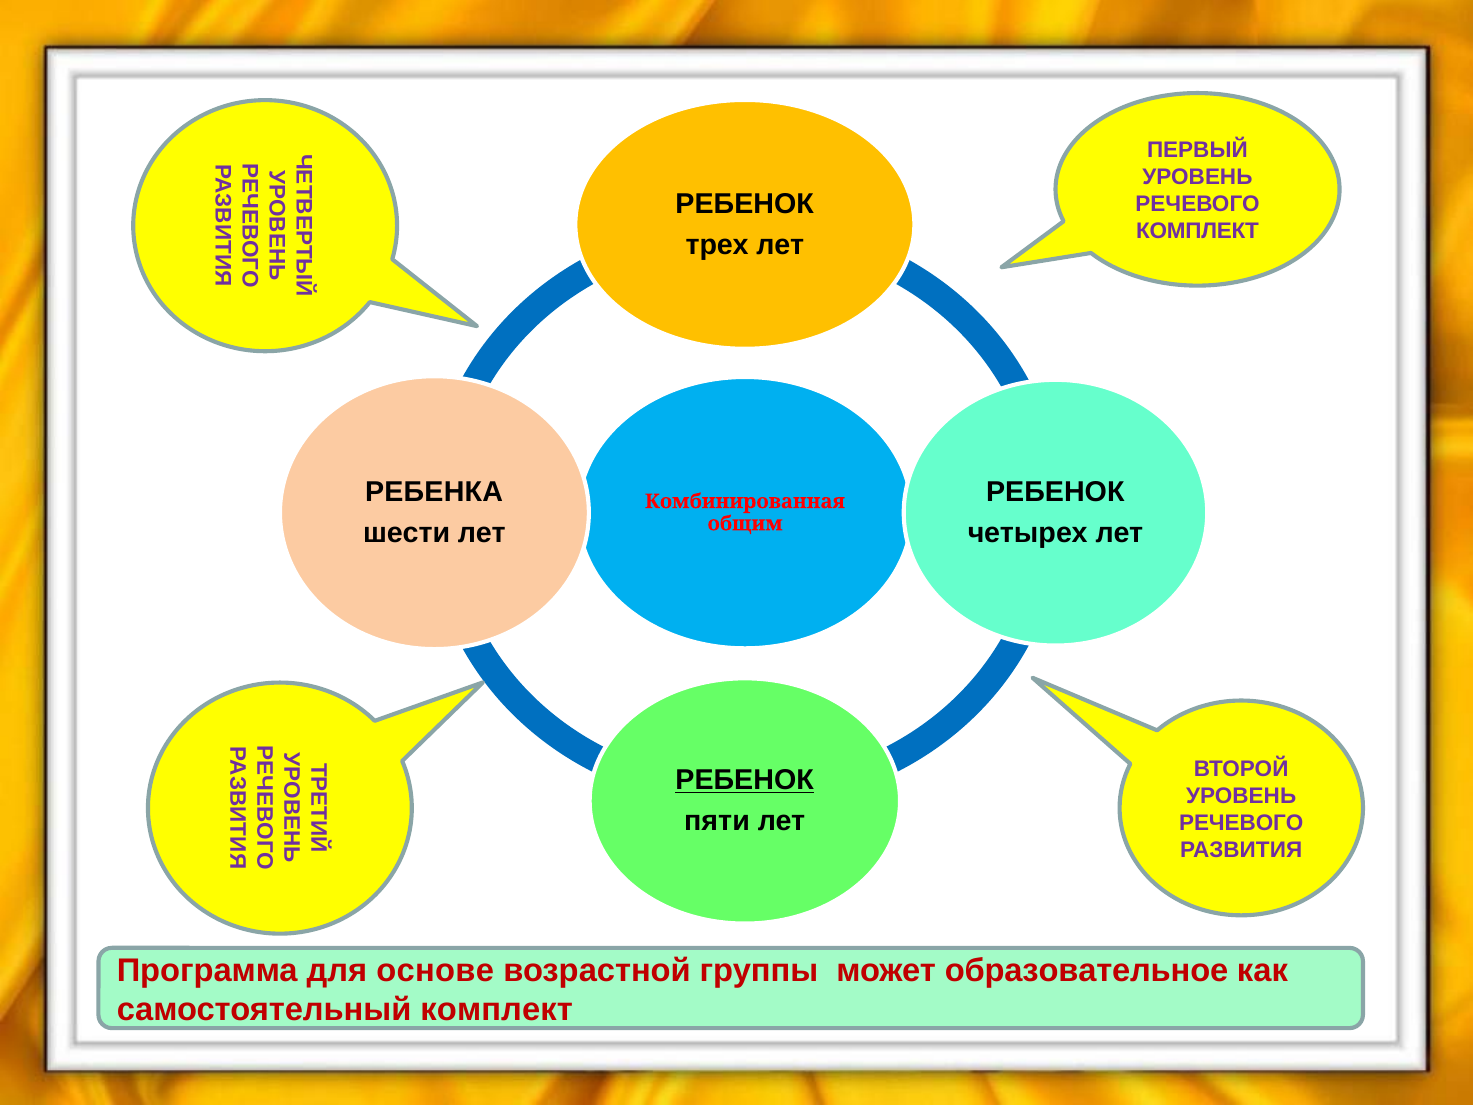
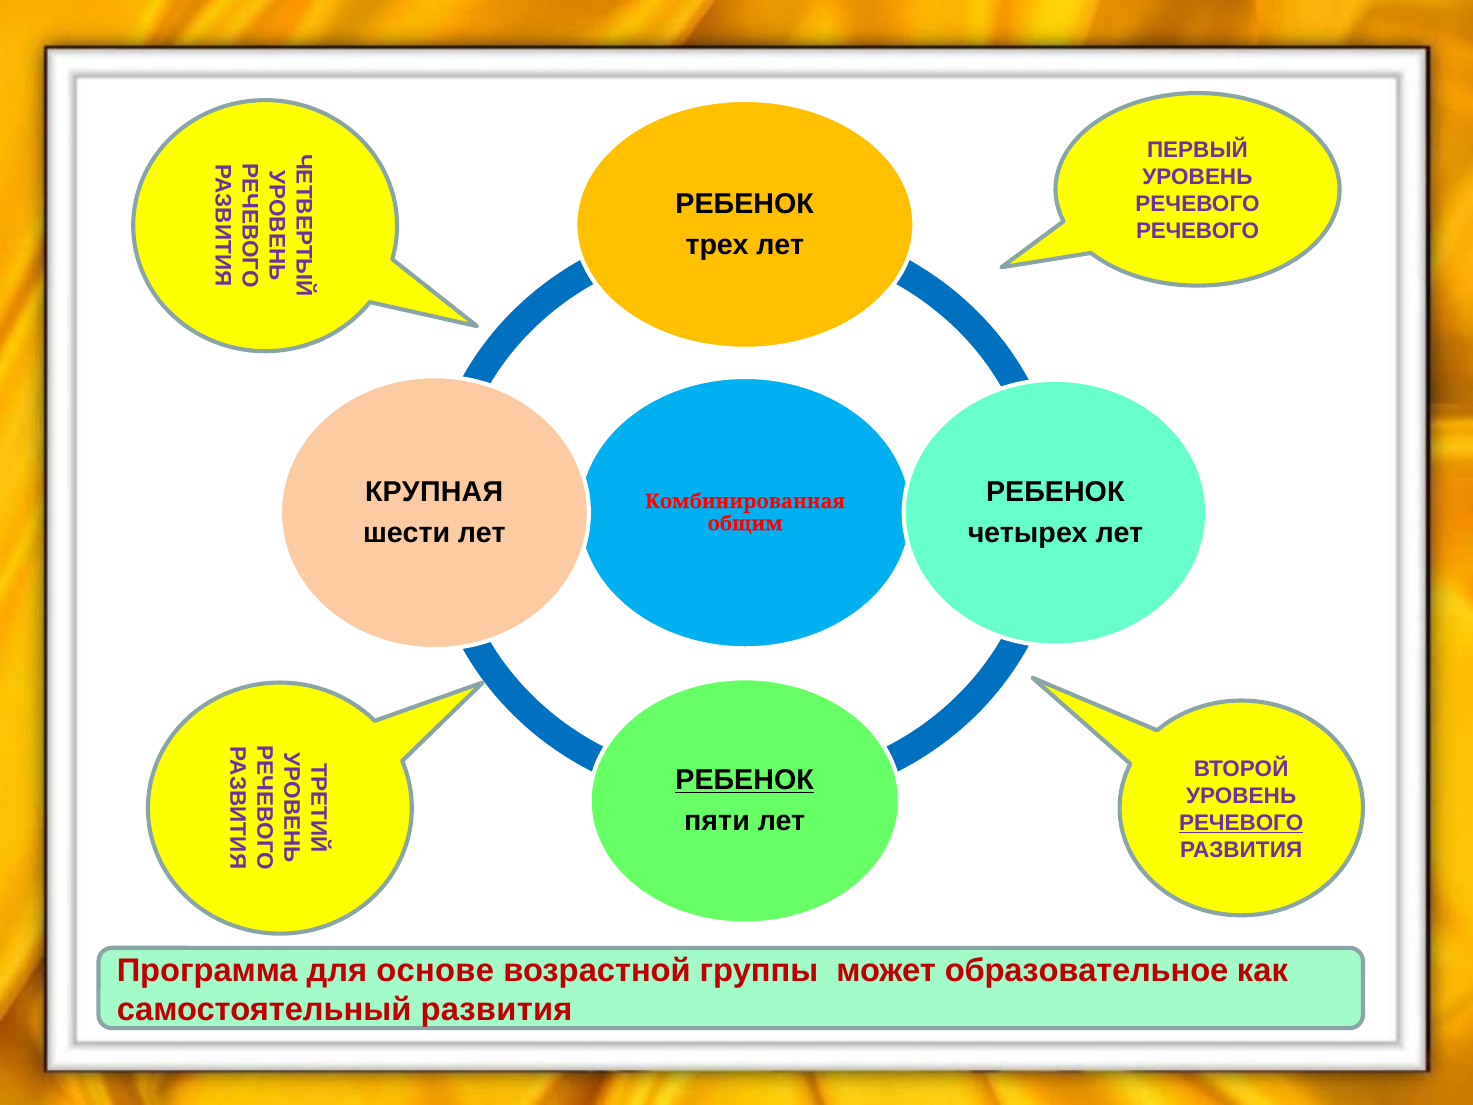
КОМПЛЕКТ: КОМПЛЕКТ -> РЕЧЕВОГО (1198, 231)
РЕБЕНКА: РЕБЕНКА -> КРУПНАЯ (434, 492)
РЕЧЕВОГО underline: none -> present (1241, 823)
самостоятельный комплект: комплект -> развития (497, 1010)
